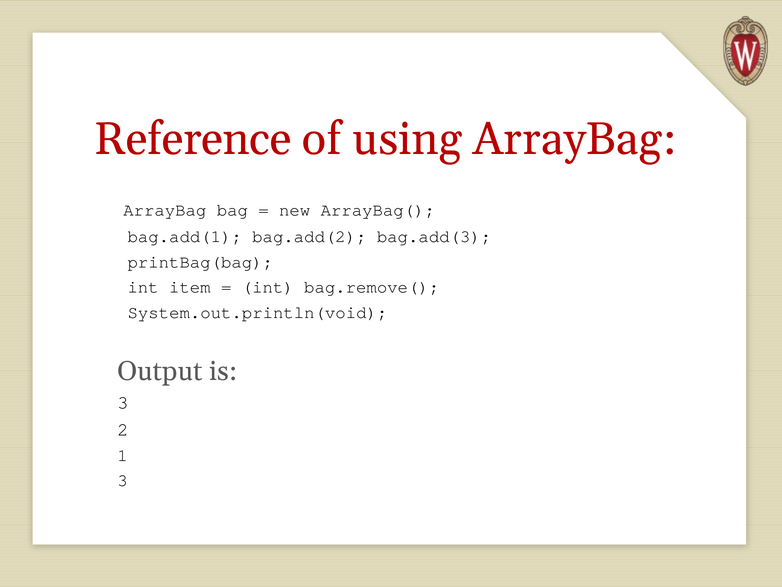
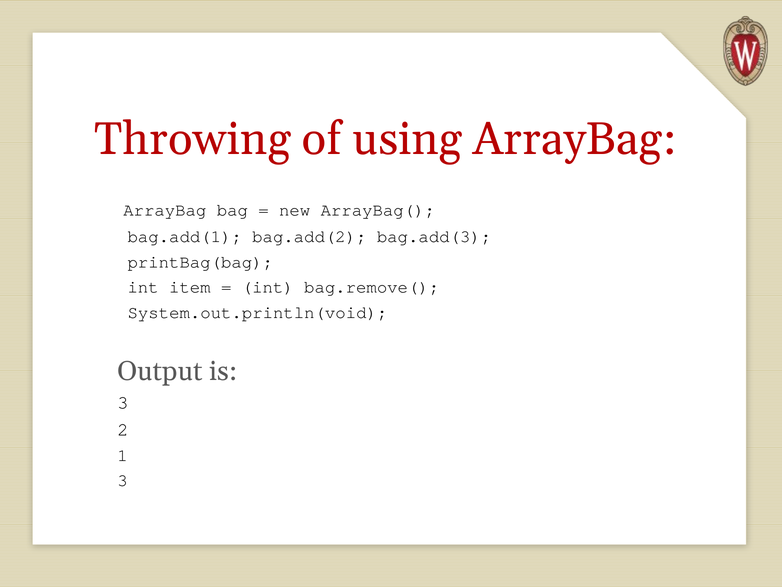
Reference: Reference -> Throwing (193, 139)
